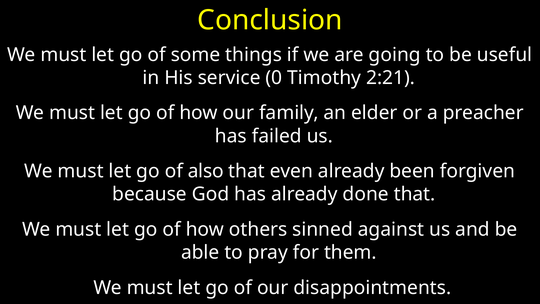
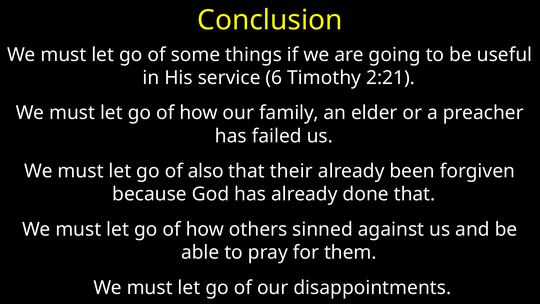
0: 0 -> 6 (274, 78)
even: even -> their (291, 171)
